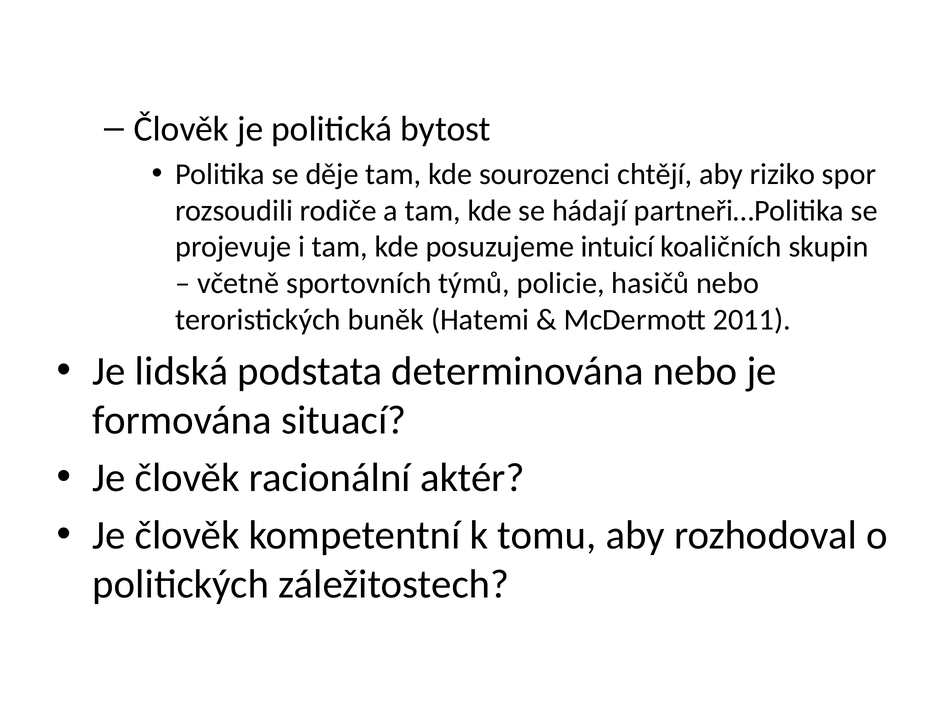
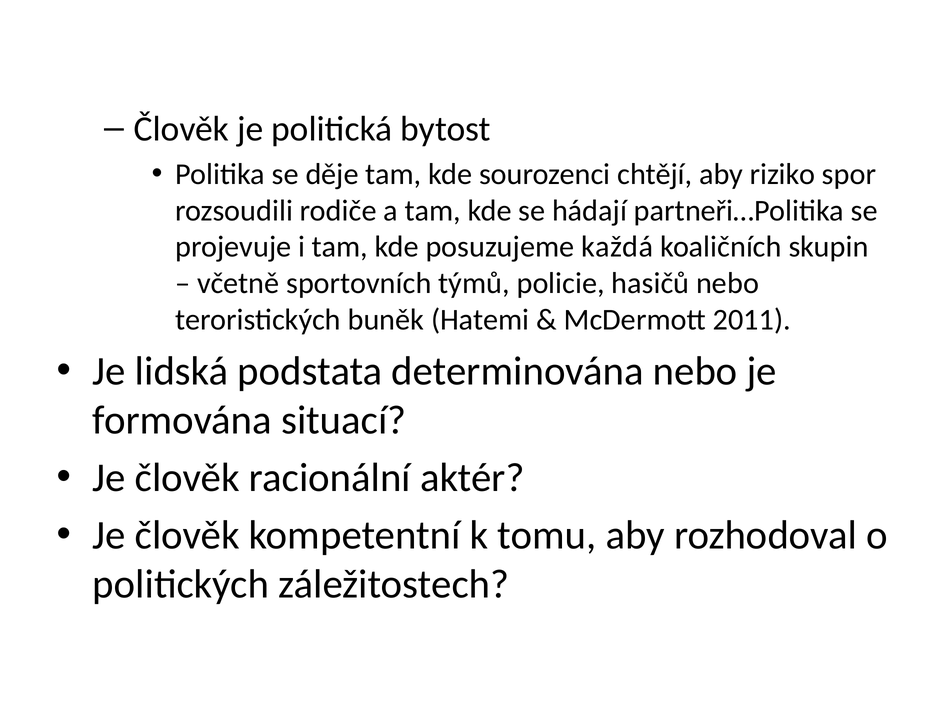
intuicí: intuicí -> každá (617, 247)
